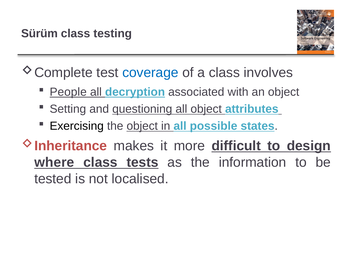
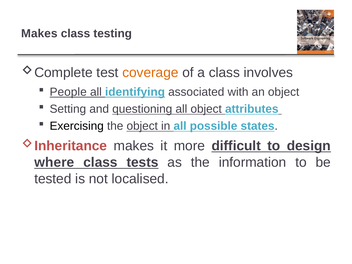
Sürüm: Sürüm -> Makes (39, 33)
coverage colour: blue -> orange (150, 73)
decryption: decryption -> identifying (135, 92)
